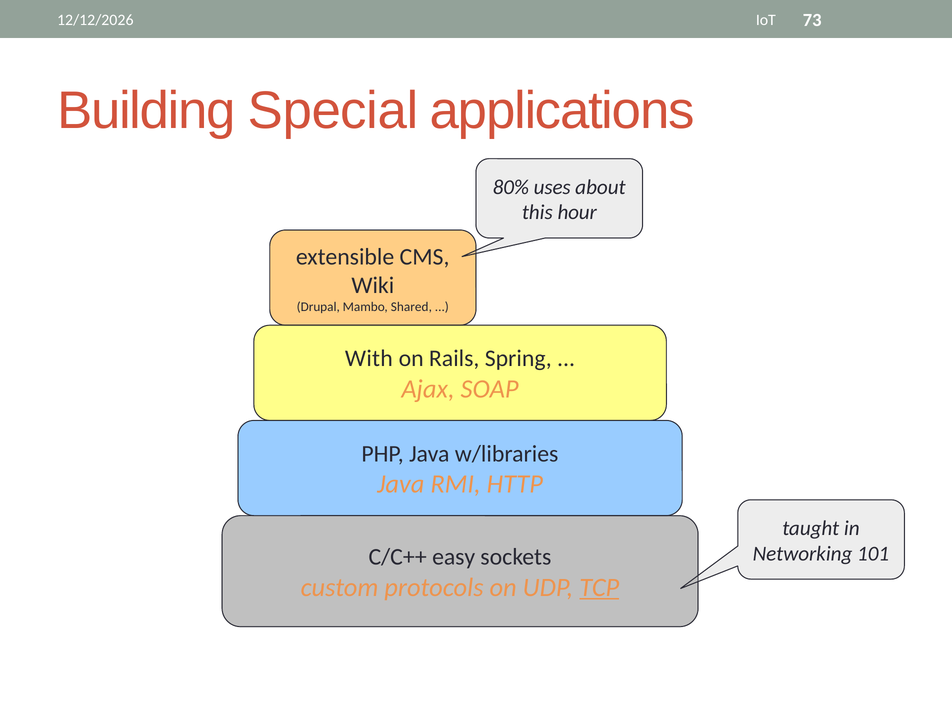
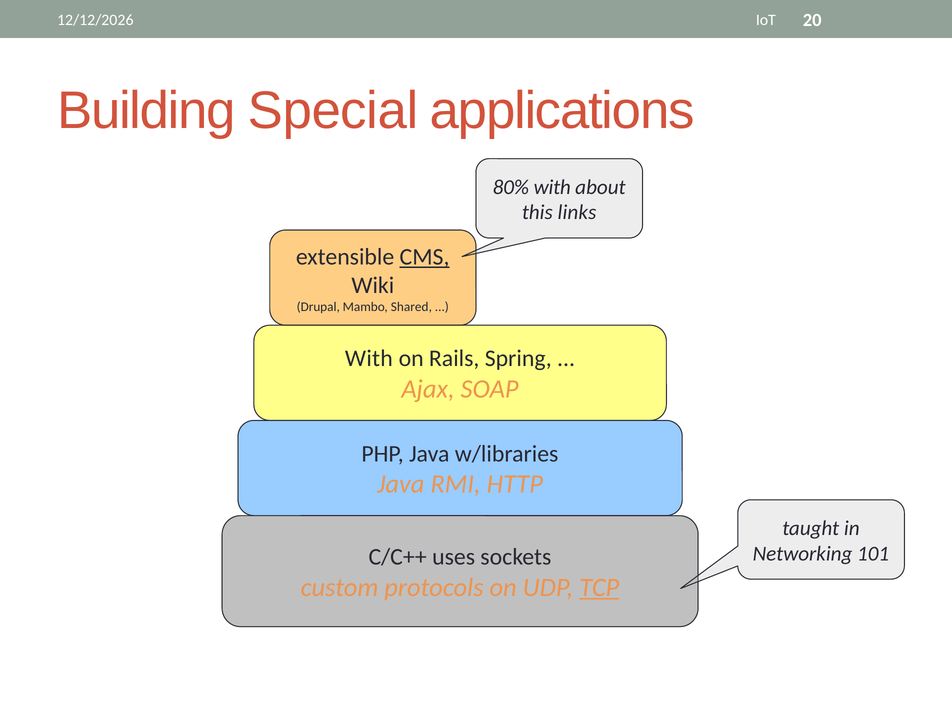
73: 73 -> 20 (812, 20)
80% uses: uses -> with (552, 187)
hour: hour -> links (577, 212)
CMS underline: none -> present (425, 257)
easy: easy -> uses (454, 557)
